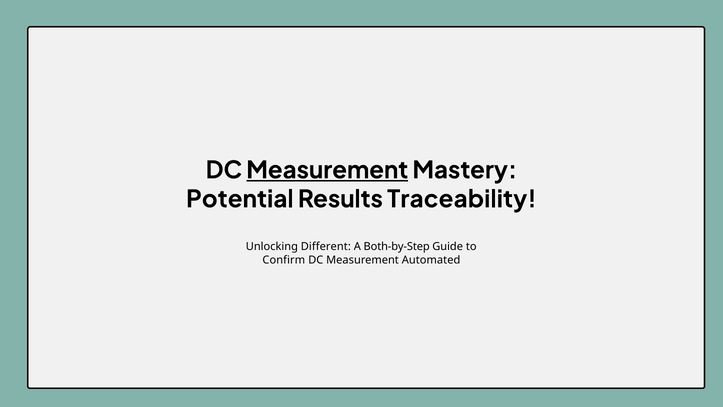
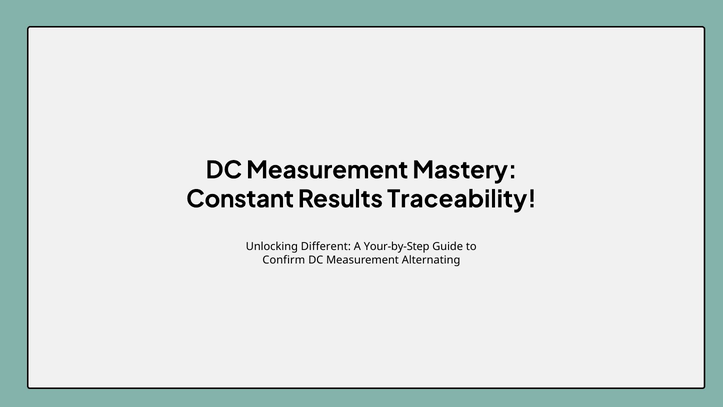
Measurement underline: present -> none (327, 170)
Potential: Potential -> Constant (240, 199)
Both-by-Step: Both-by-Step -> Your-by-Step (397, 247)
Automated: Automated -> Alternating (431, 260)
